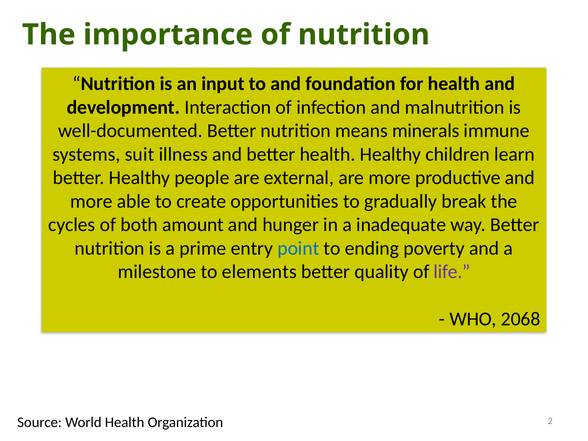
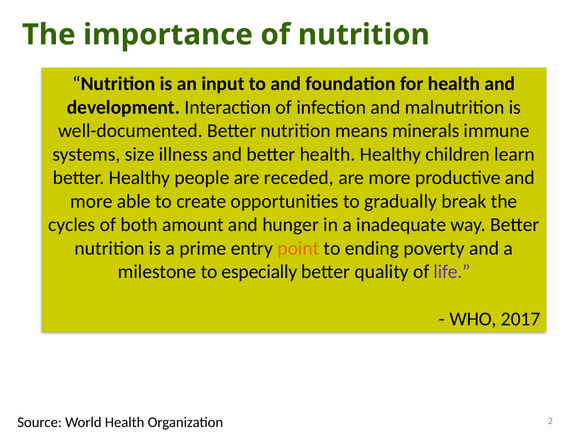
suit: suit -> size (140, 154)
external: external -> receded (299, 178)
point colour: blue -> orange (298, 248)
elements: elements -> especially (259, 272)
2068: 2068 -> 2017 (521, 319)
